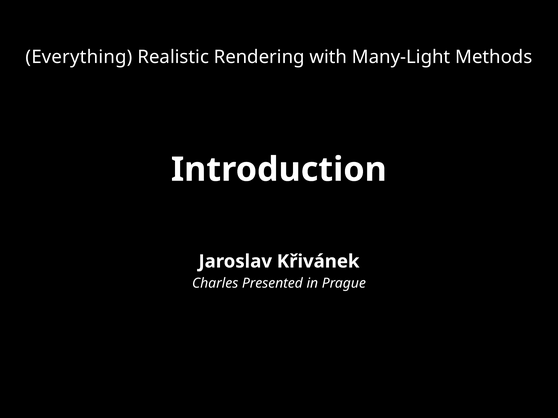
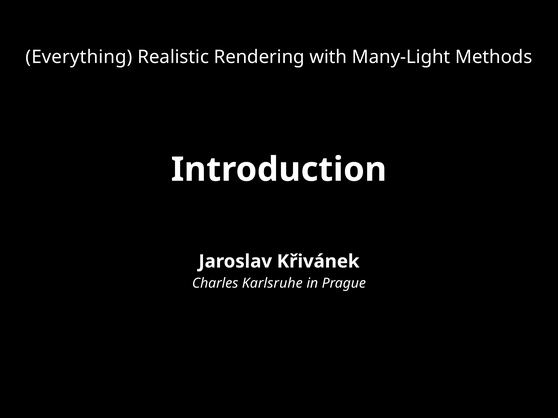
Presented: Presented -> Karlsruhe (272, 284)
